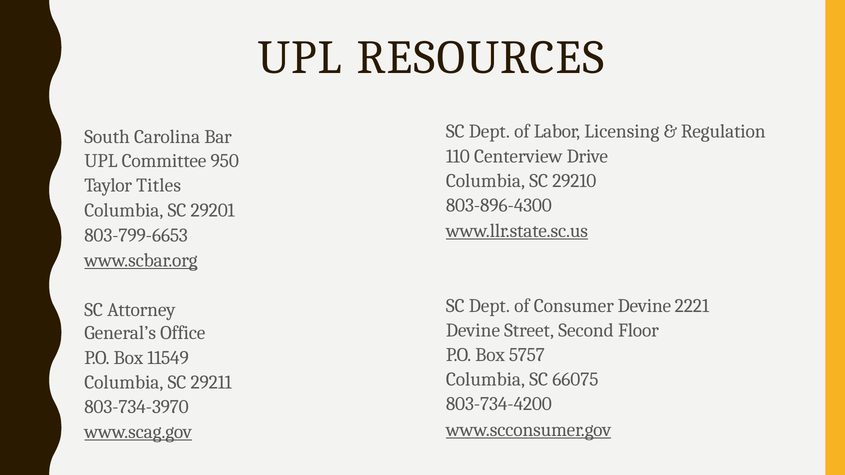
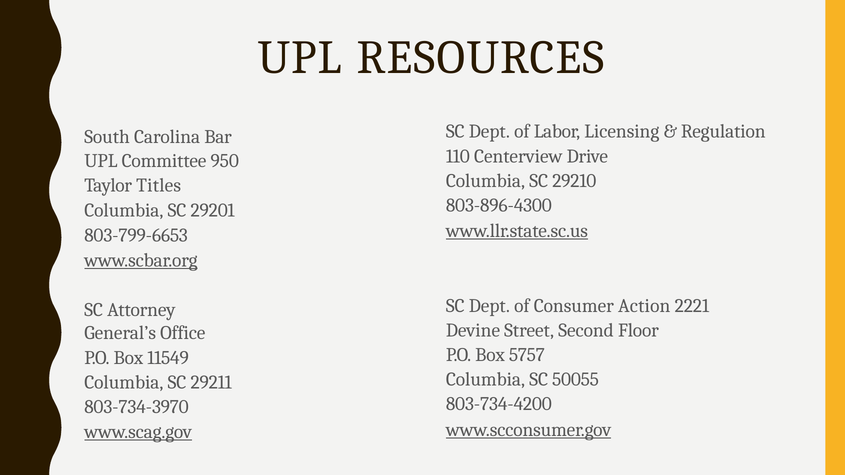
Consumer Devine: Devine -> Action (644, 306)
66075: 66075 -> 50055 (575, 380)
